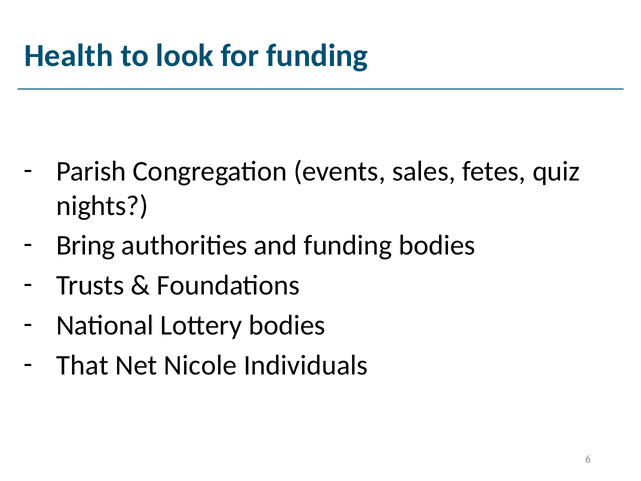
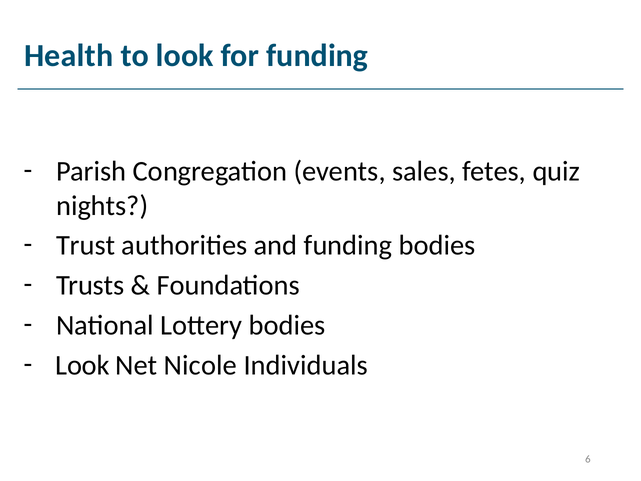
Bring: Bring -> Trust (86, 245)
That: That -> Look (83, 365)
